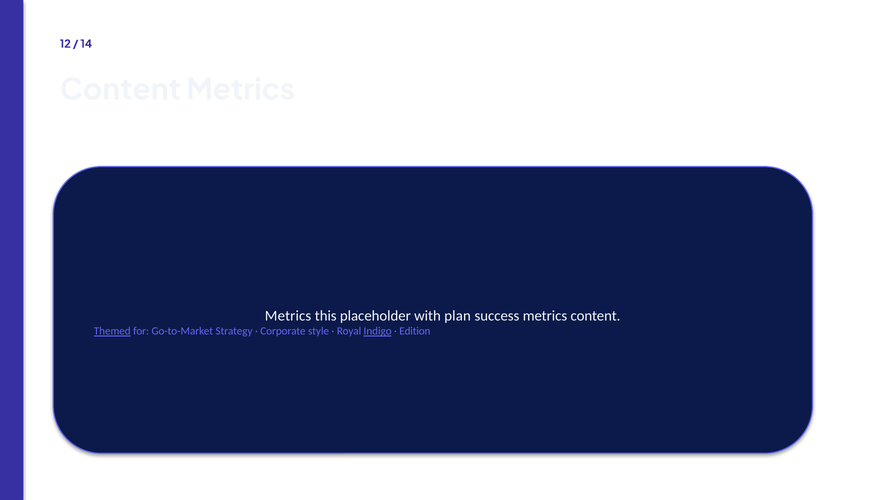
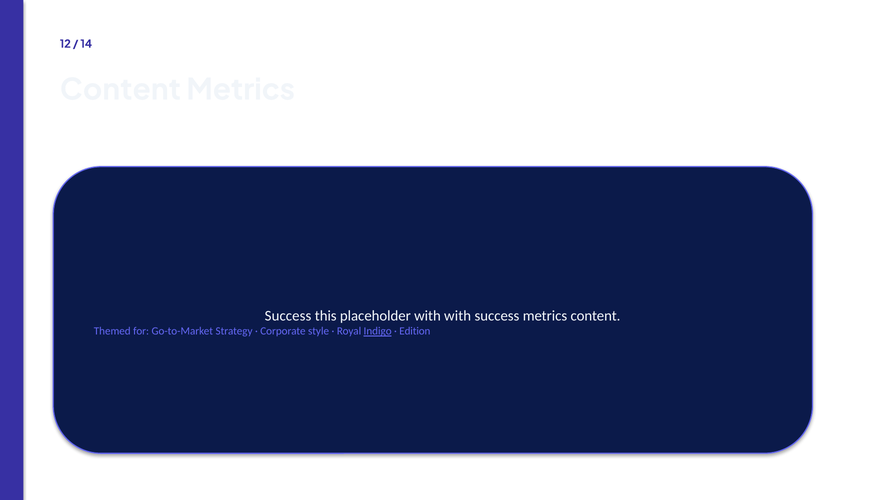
Metrics: Metrics -> Success (288, 316)
with plan: plan -> with (458, 316)
Themed underline: present -> none (112, 331)
